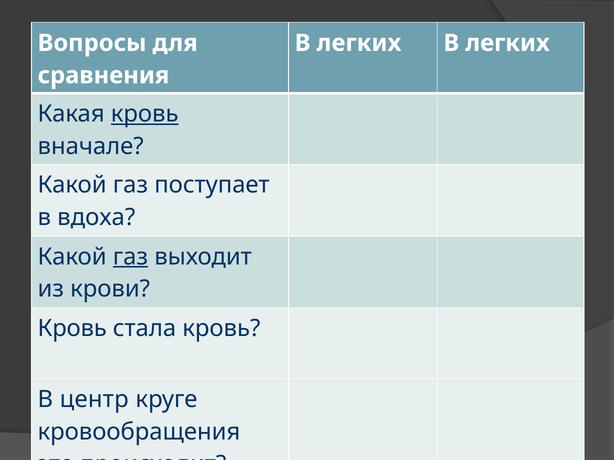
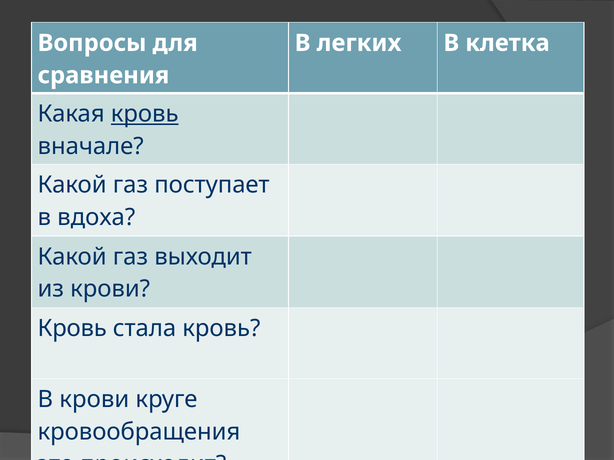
легких В легких: легких -> клетка (507, 43)
газ underline: present -> none (130, 257)
В центр: центр -> крови (94, 400)
